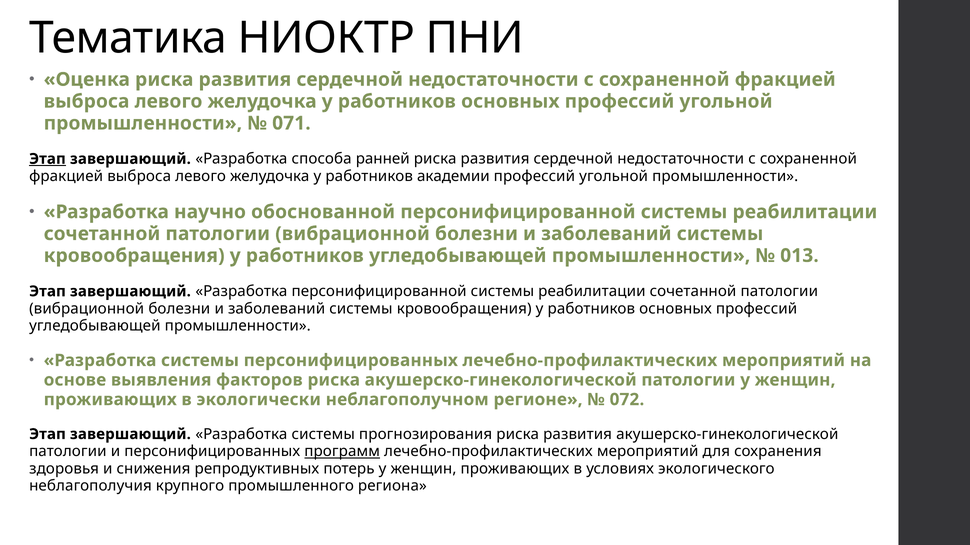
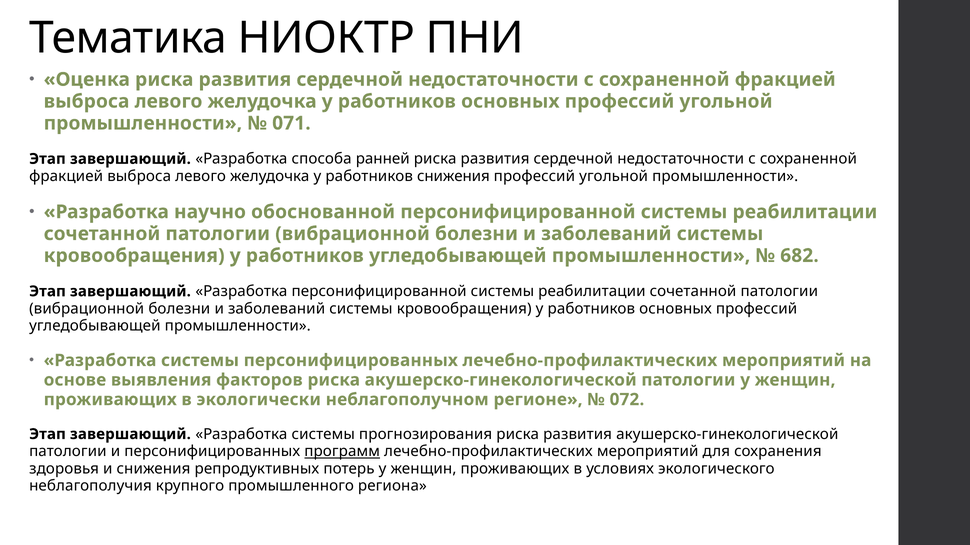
Этап underline: present -> none (47, 159)
работников академии: академии -> снижения (453, 176)
013: 013 -> 682 (799, 256)
